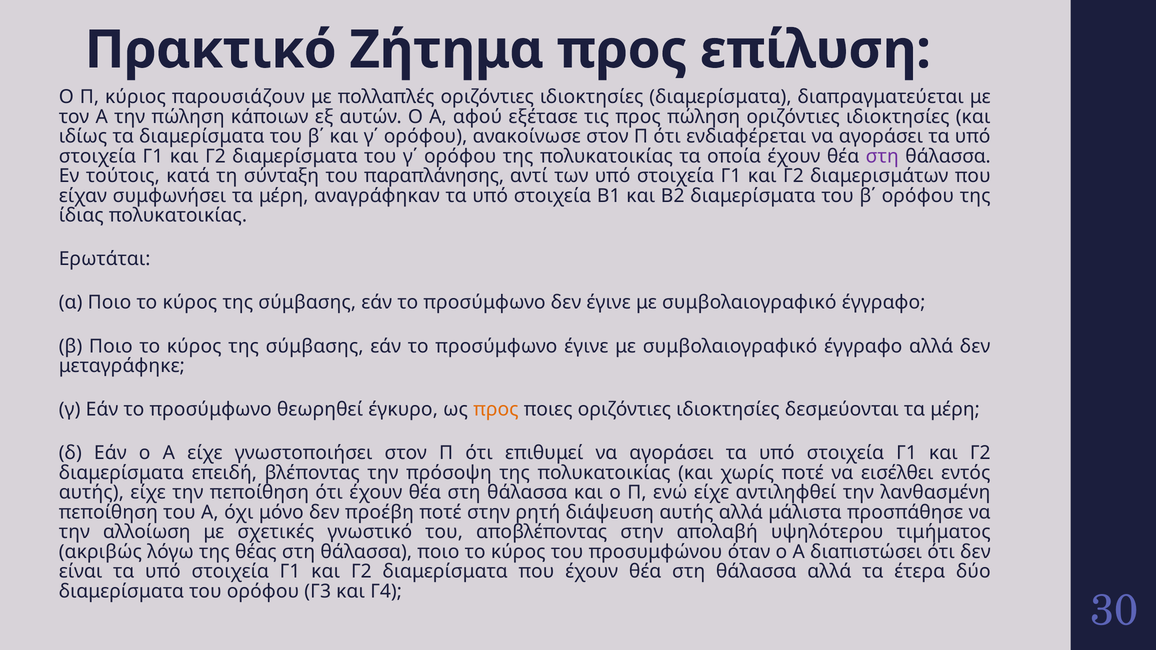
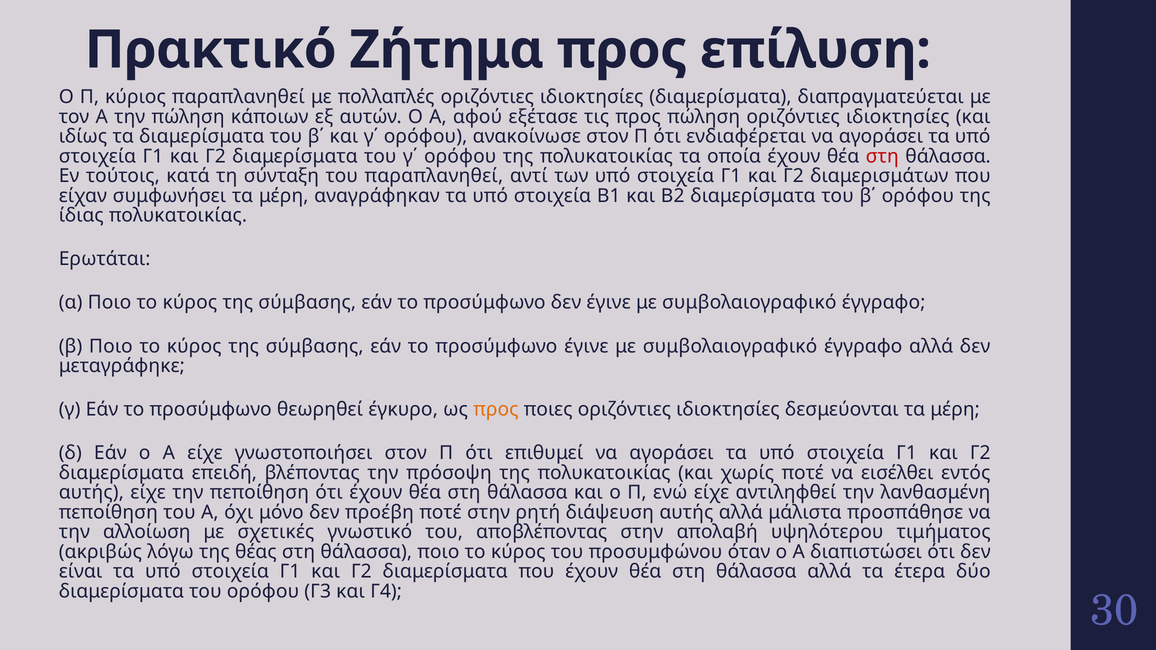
κύριος παρουσιάζουν: παρουσιάζουν -> παραπλανηθεί (238, 97)
στη colour: purple -> red (882, 156)
του παραπλάνησης: παραπλάνησης -> παραπλανηθεί (434, 176)
